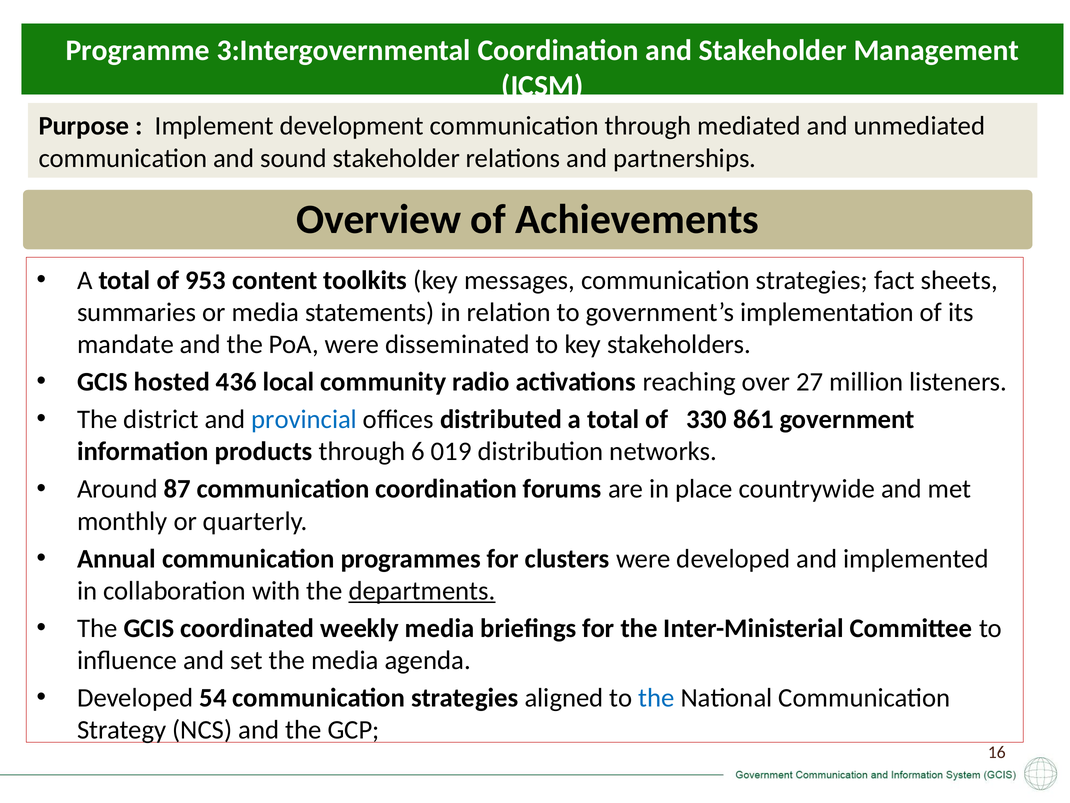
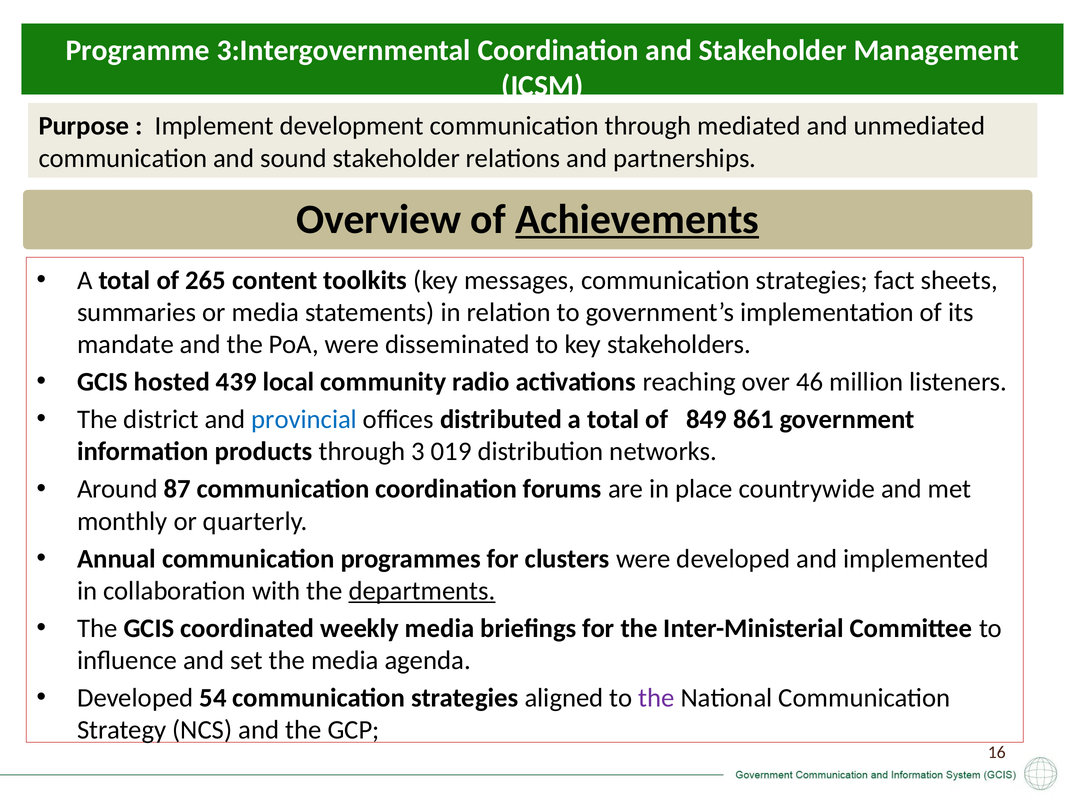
Achievements underline: none -> present (637, 219)
953: 953 -> 265 (206, 280)
436: 436 -> 439 (236, 382)
27: 27 -> 46 (810, 382)
330: 330 -> 849 (707, 419)
6: 6 -> 3 (418, 451)
the colour: blue -> purple (657, 697)
